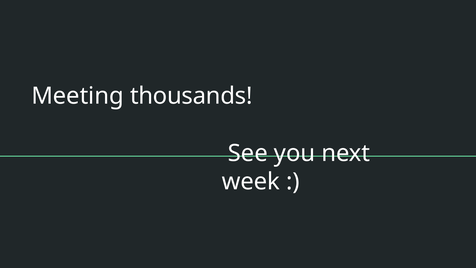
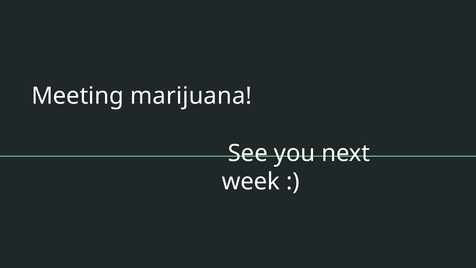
thousands: thousands -> marijuana (191, 96)
